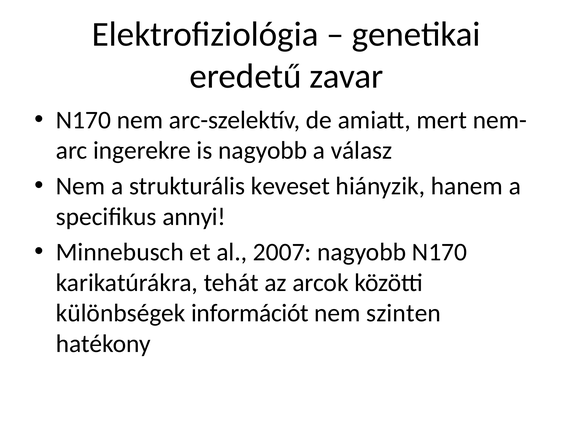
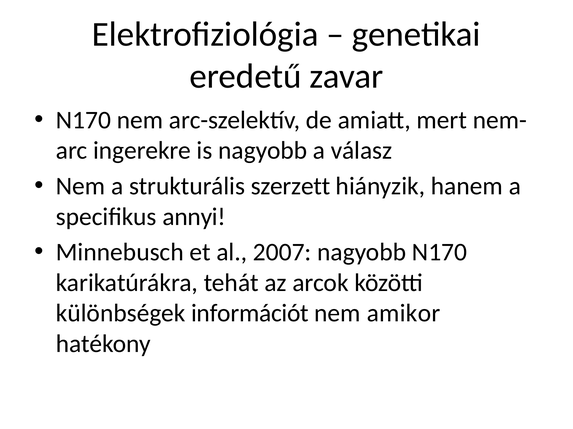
keveset: keveset -> szerzett (290, 186)
szinten: szinten -> amikor (404, 314)
